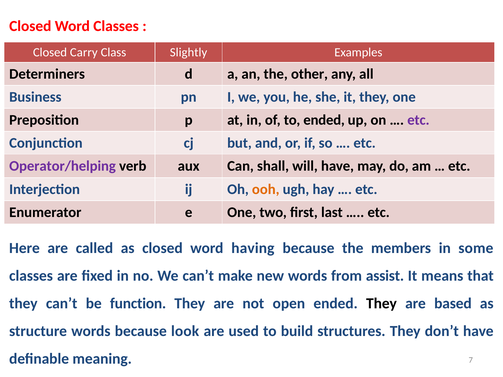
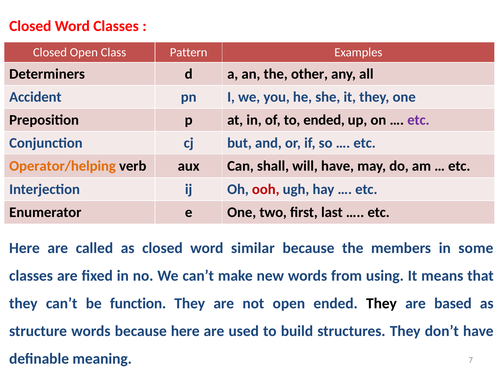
Closed Carry: Carry -> Open (84, 52)
Slightly: Slightly -> Pattern (189, 52)
Business: Business -> Accident (35, 97)
Operator/helping colour: purple -> orange (63, 166)
ooh colour: orange -> red (266, 189)
having: having -> similar (253, 248)
assist: assist -> using (385, 276)
because look: look -> here (185, 331)
